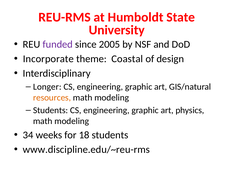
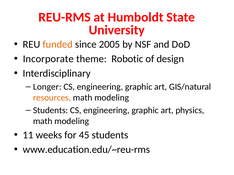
funded colour: purple -> orange (58, 44)
Coastal: Coastal -> Robotic (127, 59)
34: 34 -> 11 (28, 135)
18: 18 -> 45 (84, 135)
www.discipline.edu/~reu-rms: www.discipline.edu/~reu-rms -> www.education.edu/~reu-rms (86, 150)
